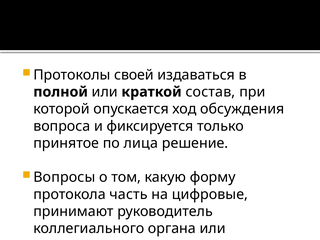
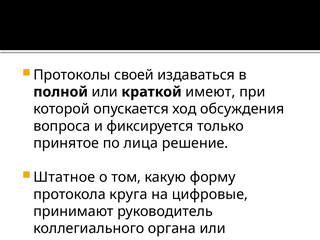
состав: состав -> имеют (210, 92)
Вопросы: Вопросы -> Штатное (64, 177)
часть: часть -> круга (129, 194)
